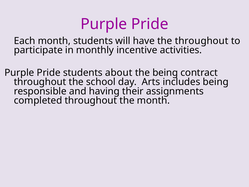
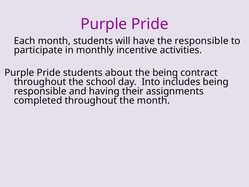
the throughout: throughout -> responsible (202, 41)
Arts: Arts -> Into (151, 82)
